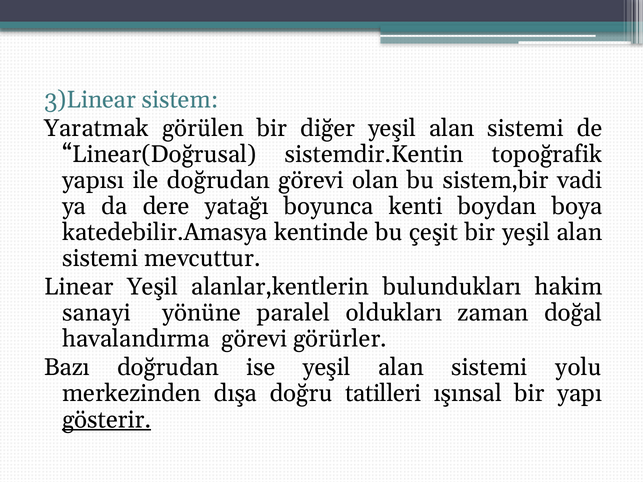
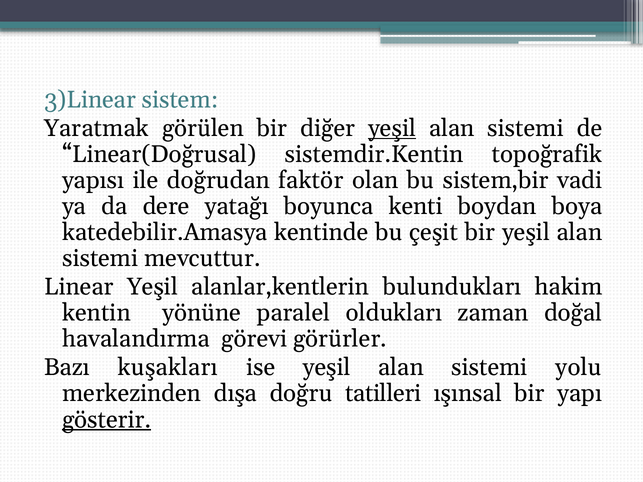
yeşil underline: none -> present (392, 128)
doğrudan görevi: görevi -> faktör (311, 180)
sanayi: sanayi -> kentin (97, 313)
Bazı doğrudan: doğrudan -> kuşakları (168, 368)
